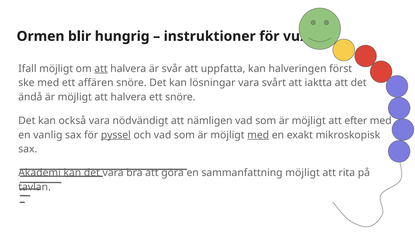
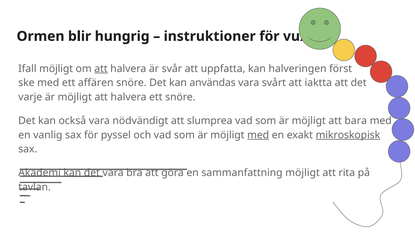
lösningar: lösningar -> användas (213, 83)
ändå: ändå -> varje (30, 97)
nämligen: nämligen -> slumprea (210, 121)
efter: efter -> bara (356, 121)
pyssel underline: present -> none (116, 135)
mikroskopisk underline: none -> present (348, 135)
